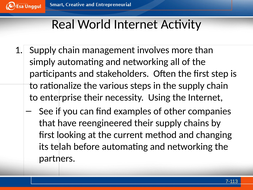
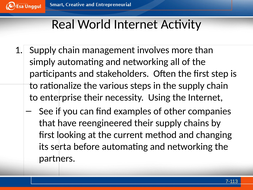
telah: telah -> serta (61, 147)
